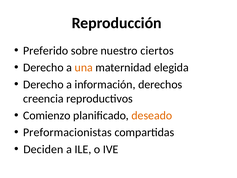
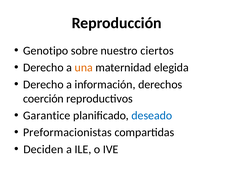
Preferido: Preferido -> Genotipo (46, 51)
creencia: creencia -> coerción (43, 99)
Comienzo: Comienzo -> Garantice (47, 115)
deseado colour: orange -> blue (152, 115)
